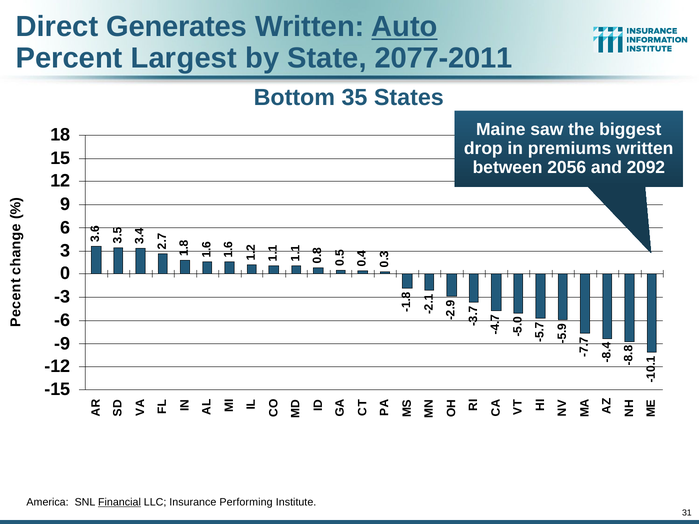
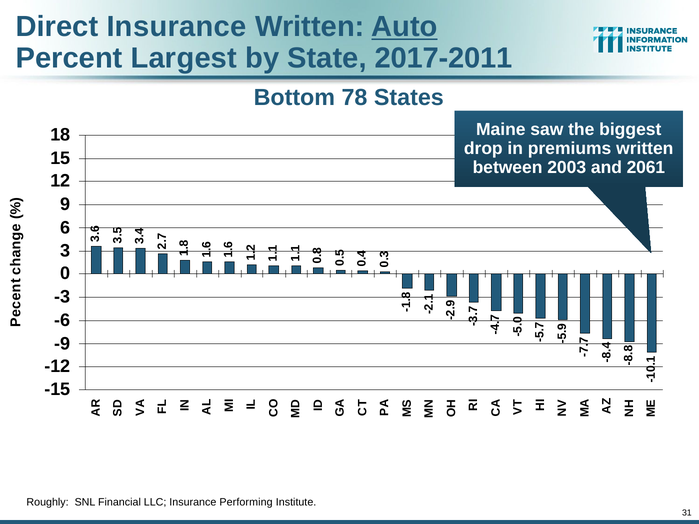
Direct Generates: Generates -> Insurance (177, 27)
2077-2011: 2077-2011 -> 2017-2011 (444, 58)
35: 35 -> 78 (354, 98)
2056: 2056 -> 2003 (567, 167)
2092: 2092 -> 2061 (646, 167)
America: America -> Roughly (48, 502)
Financial underline: present -> none (119, 502)
